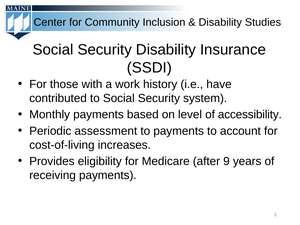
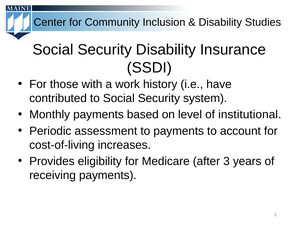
accessibility: accessibility -> institutional (250, 115)
after 9: 9 -> 3 (226, 161)
